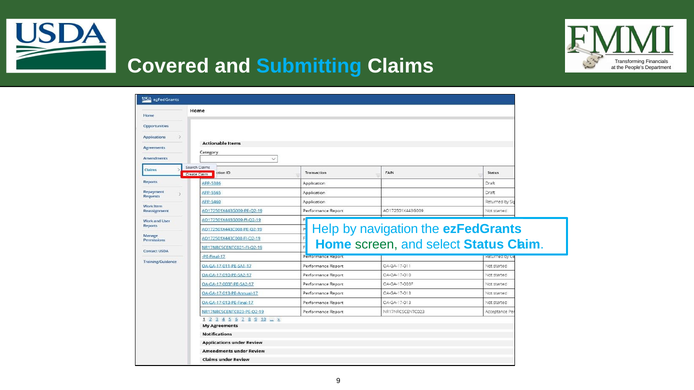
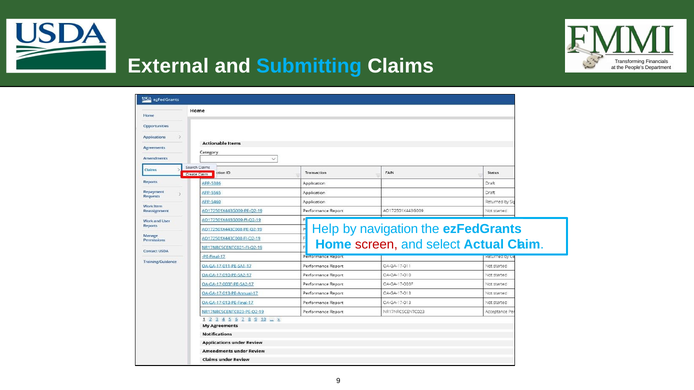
Covered: Covered -> External (168, 66)
screen colour: green -> red (376, 245)
Status: Status -> Actual (484, 245)
